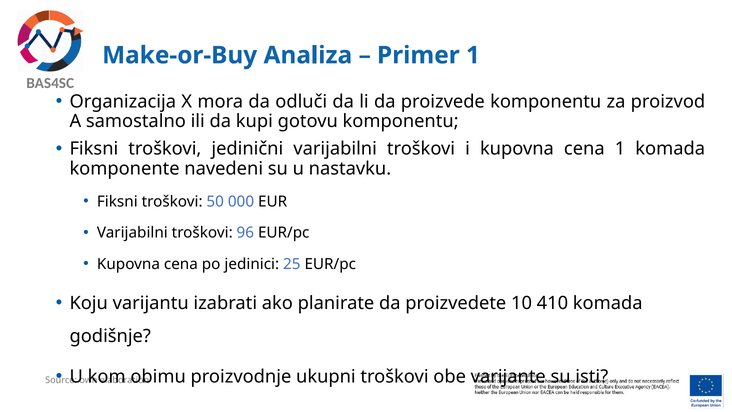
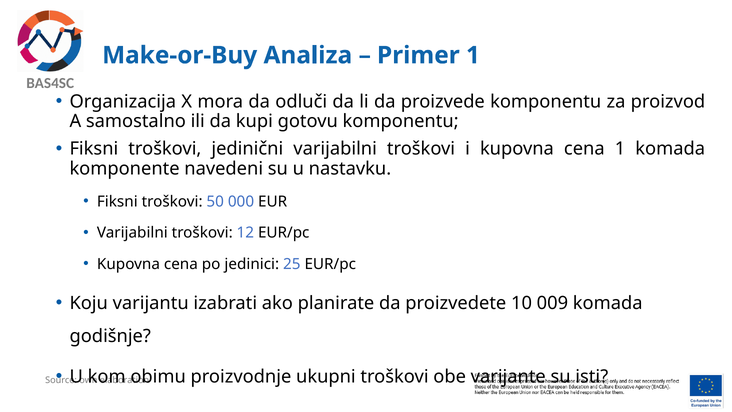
96: 96 -> 12 (245, 233)
410: 410 -> 009 (552, 303)
